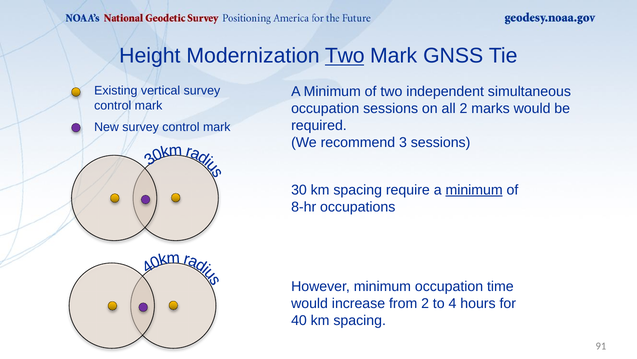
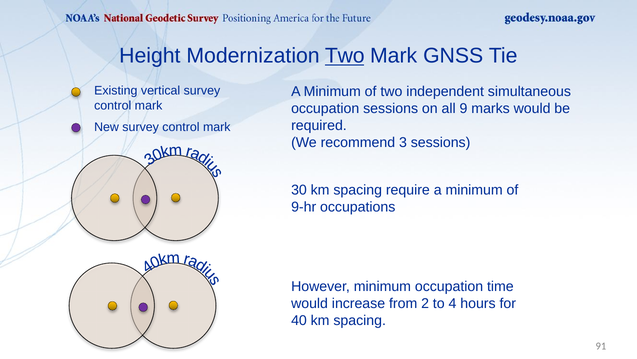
all 2: 2 -> 9 (464, 109)
minimum underline: present -> none (474, 190)
8-hr: 8-hr -> 9-hr (304, 207)
